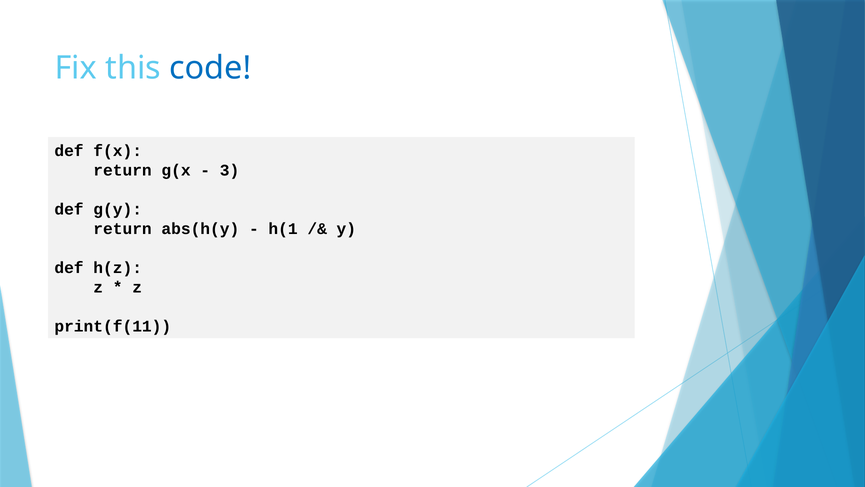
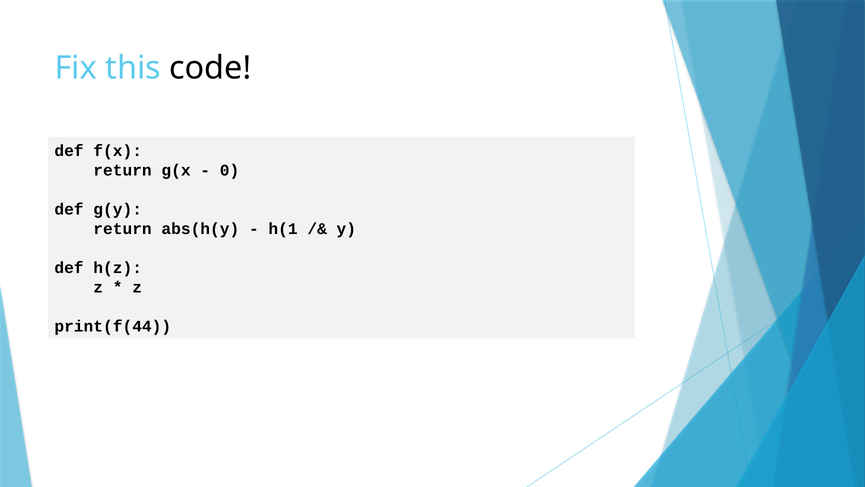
code colour: blue -> black (210, 68)
3: 3 -> 0 (230, 170)
print(f(11: print(f(11 -> print(f(44 (113, 326)
